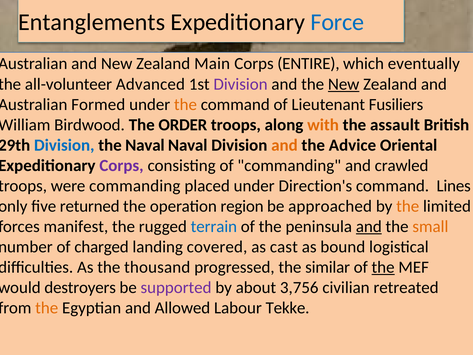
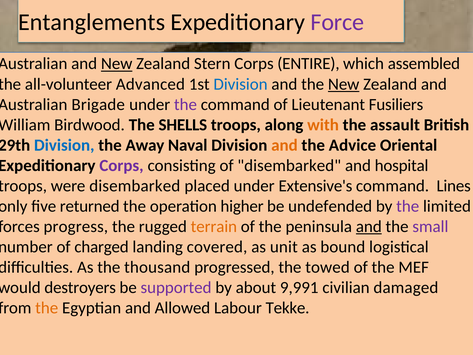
Force colour: blue -> purple (337, 22)
New underline: none -> present (117, 64)
Main: Main -> Stern (212, 64)
eventually: eventually -> assembled (424, 64)
Division colour: purple -> blue (241, 84)
Formed: Formed -> Brigade (98, 104)
the colour: orange -> purple (185, 104)
ORDER: ORDER -> SHELLS (183, 125)
the Naval: Naval -> Away (145, 145)
of commanding: commanding -> disembarked (289, 165)
crawled: crawled -> hospital (402, 165)
were commanding: commanding -> disembarked (135, 186)
Direction's: Direction's -> Extensive's (315, 186)
region: region -> higher (242, 206)
approached: approached -> undefended (330, 206)
the colour: orange -> purple (408, 206)
manifest: manifest -> progress (76, 226)
terrain colour: blue -> orange (214, 226)
small colour: orange -> purple (430, 226)
cast: cast -> unit (284, 247)
similar: similar -> towed (327, 267)
the underline: present -> none (383, 267)
3,756: 3,756 -> 9,991 (299, 287)
retreated: retreated -> damaged (406, 287)
